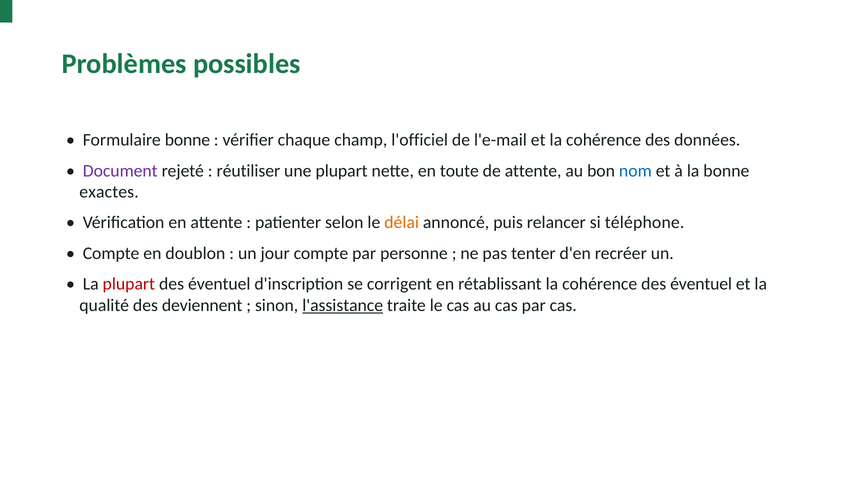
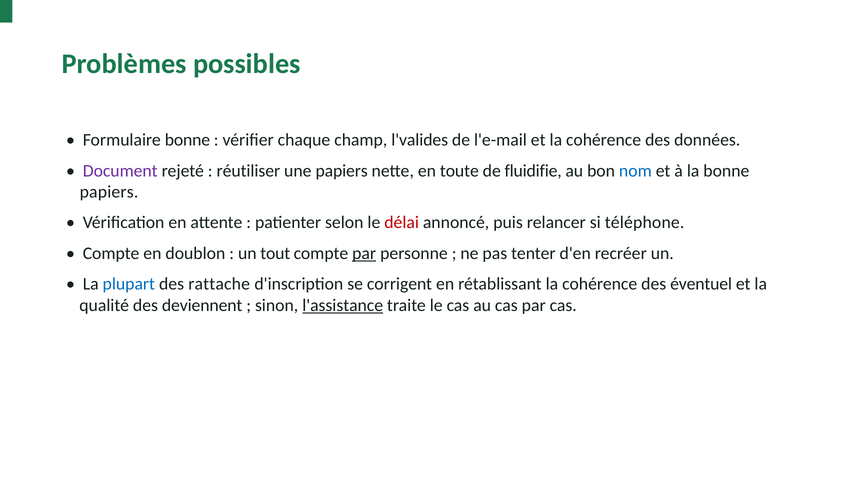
l'officiel: l'officiel -> l'valides (420, 140)
une plupart: plupart -> papiers (342, 171)
de attente: attente -> fluidifie (533, 171)
exactes: exactes -> papiers (109, 192)
délai colour: orange -> red (402, 223)
jour: jour -> tout (275, 253)
par underline: none -> present (364, 253)
plupart colour: red -> blue (129, 284)
éventuel: éventuel -> rattache (219, 284)
